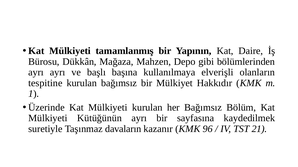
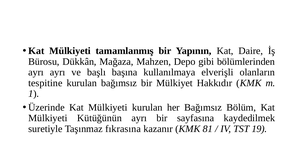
davaların: davaların -> fıkrasına (123, 129)
96: 96 -> 81 (208, 129)
21: 21 -> 19 (259, 129)
